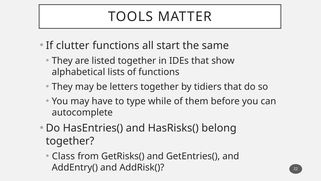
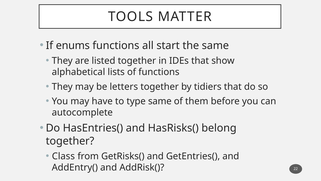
clutter: clutter -> enums (73, 45)
type while: while -> same (160, 101)
